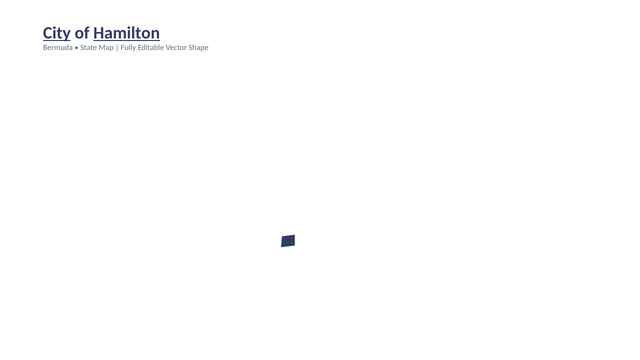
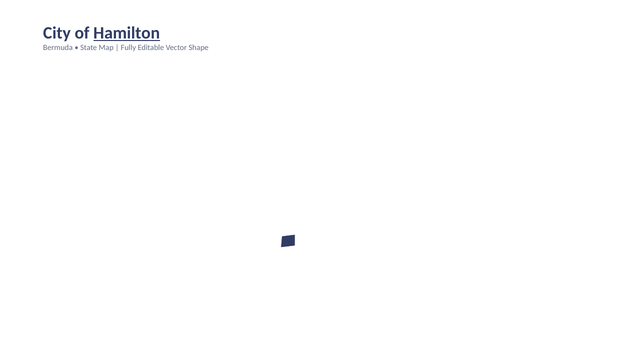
City underline: present -> none (57, 33)
